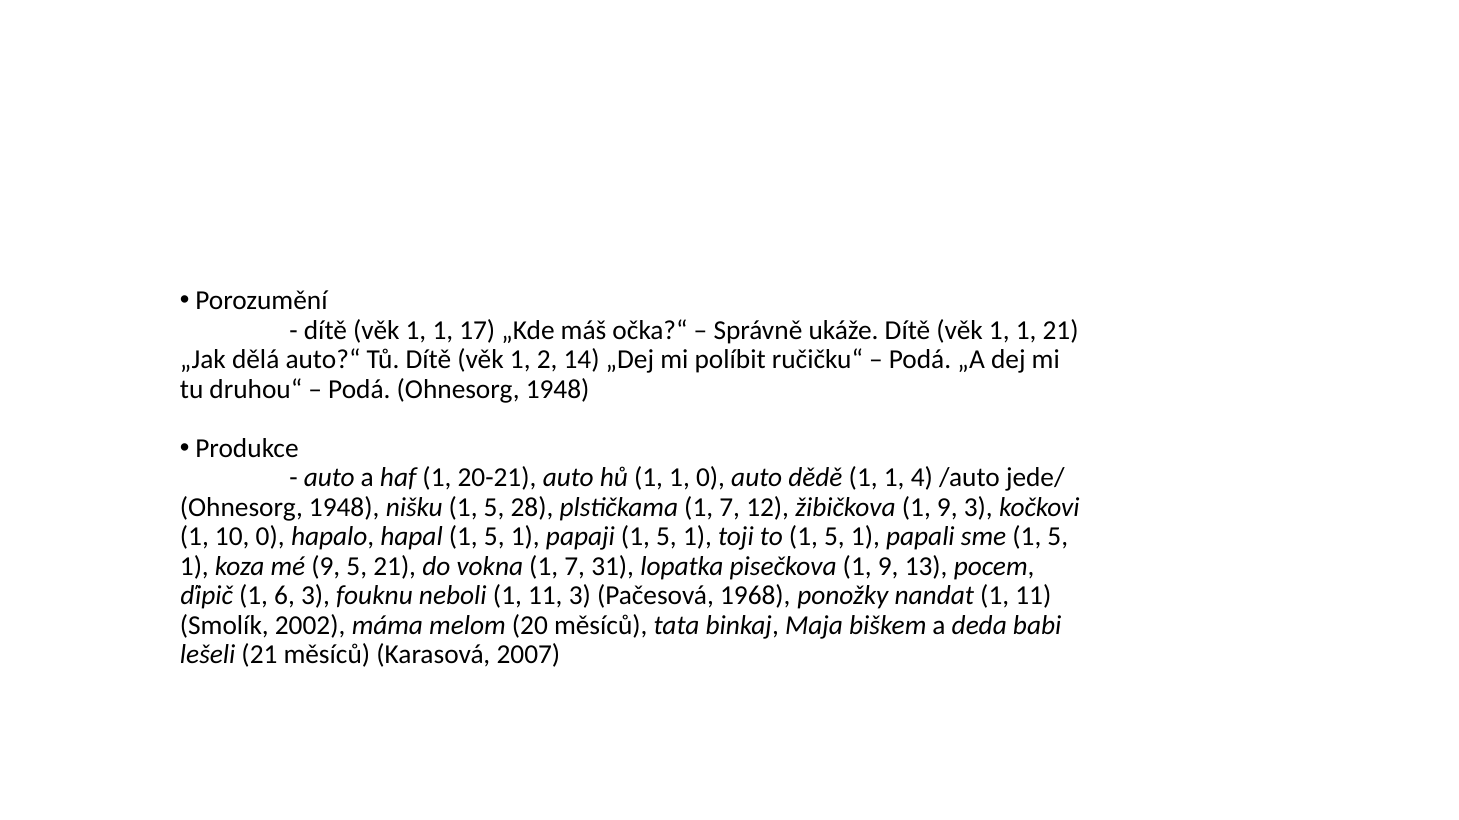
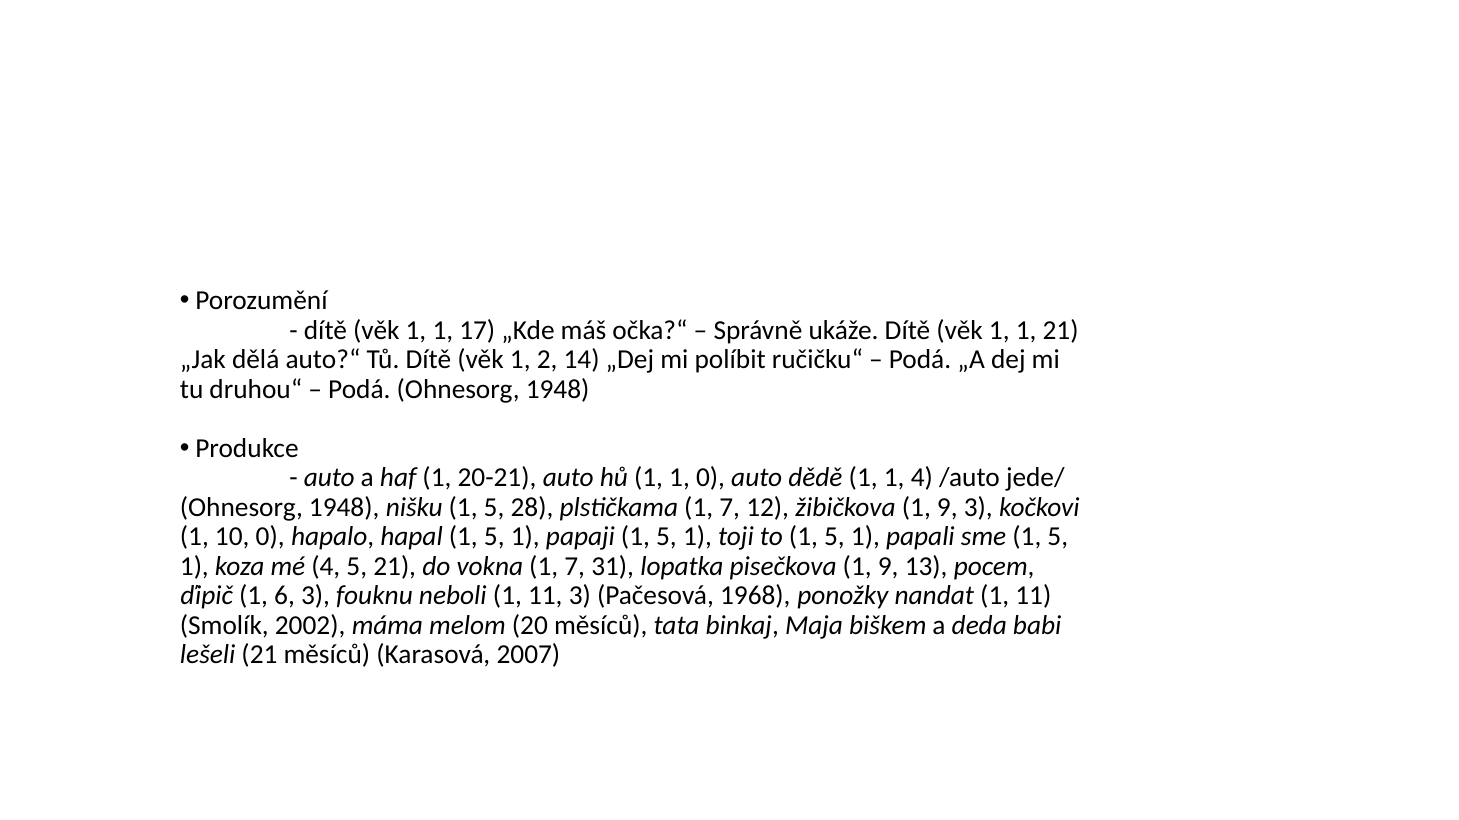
mé 9: 9 -> 4 (326, 567)
